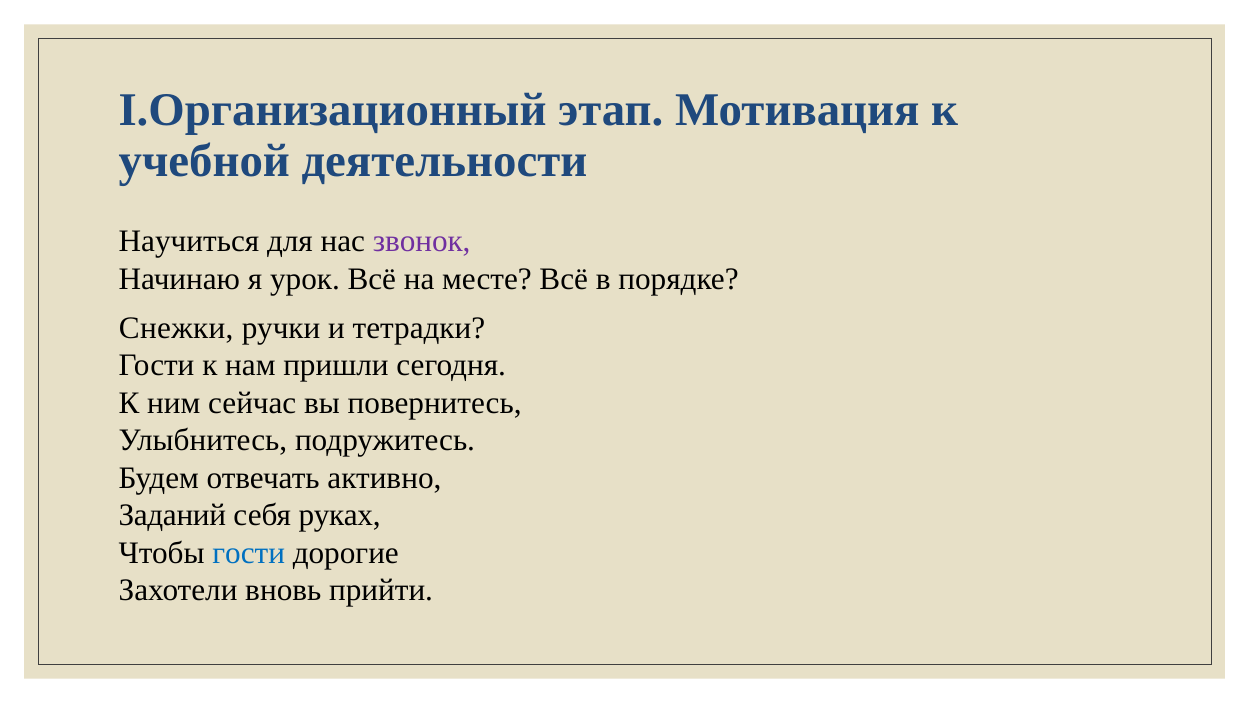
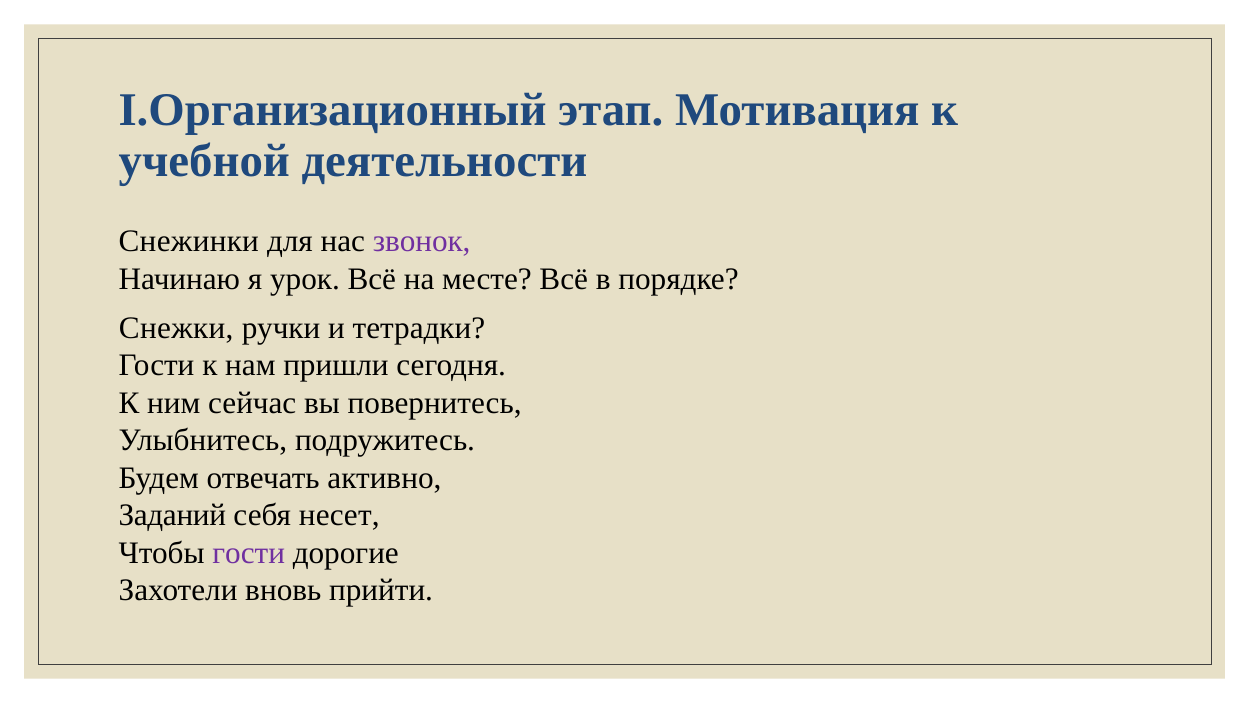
Научиться: Научиться -> Снежинки (189, 241)
руках: руках -> несет (339, 515)
гости colour: blue -> purple (249, 553)
